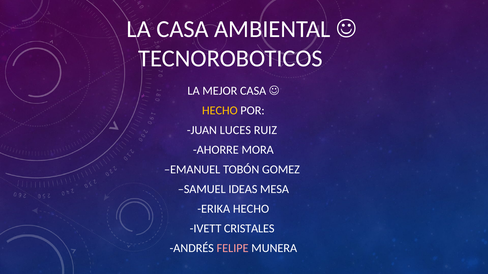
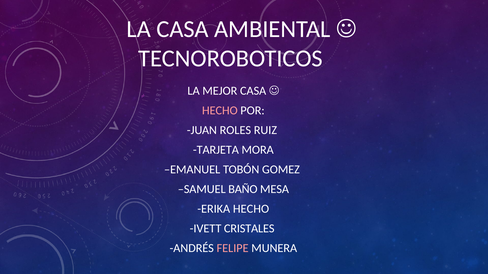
HECHO colour: yellow -> pink (220, 111)
LUCES: LUCES -> ROLES (235, 130)
AHORRE: AHORRE -> TARJETA (216, 150)
IDEAS: IDEAS -> BAÑO (243, 189)
